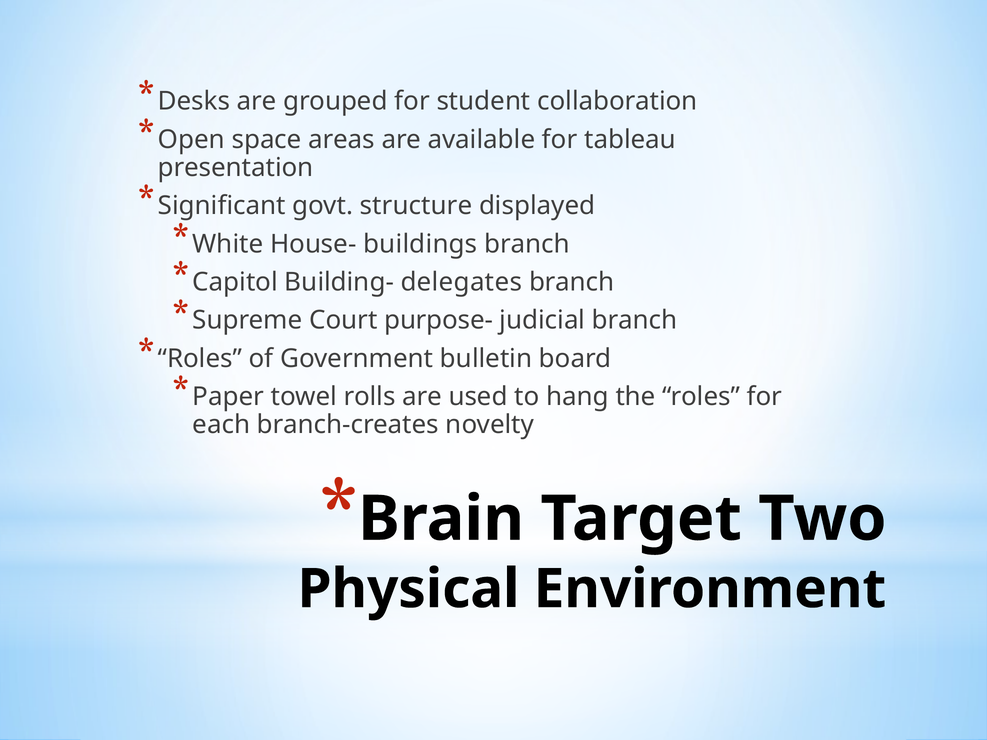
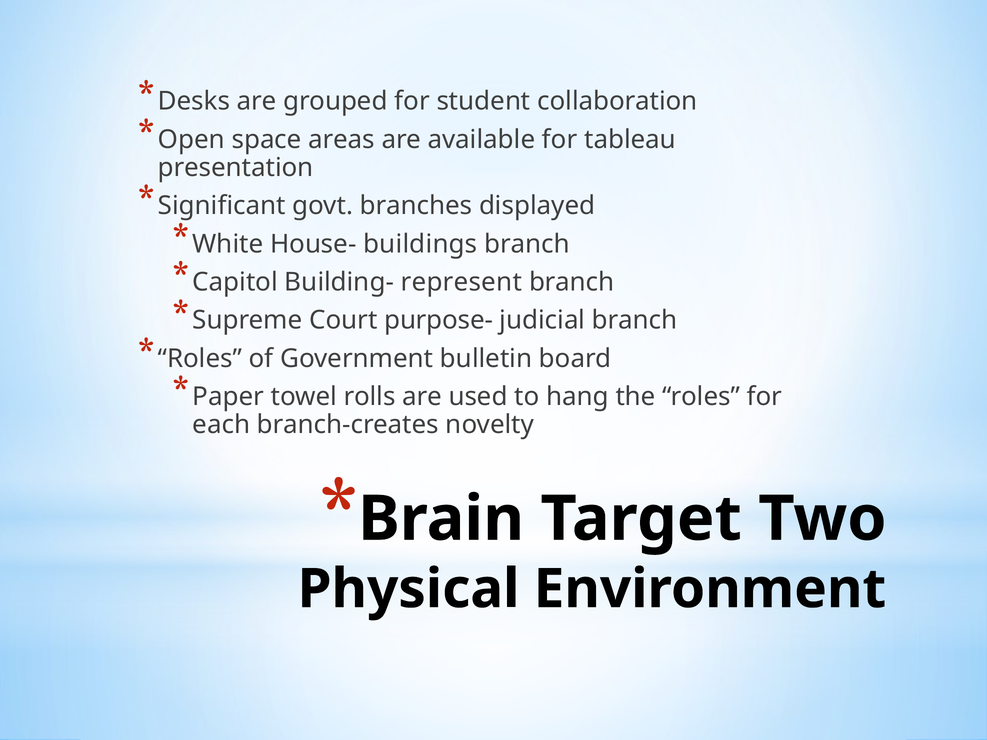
structure: structure -> branches (416, 206)
delegates: delegates -> represent (461, 282)
